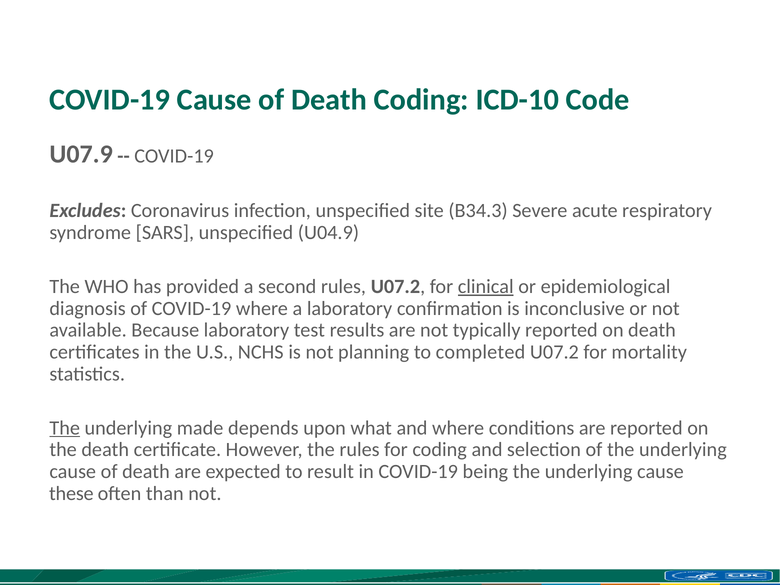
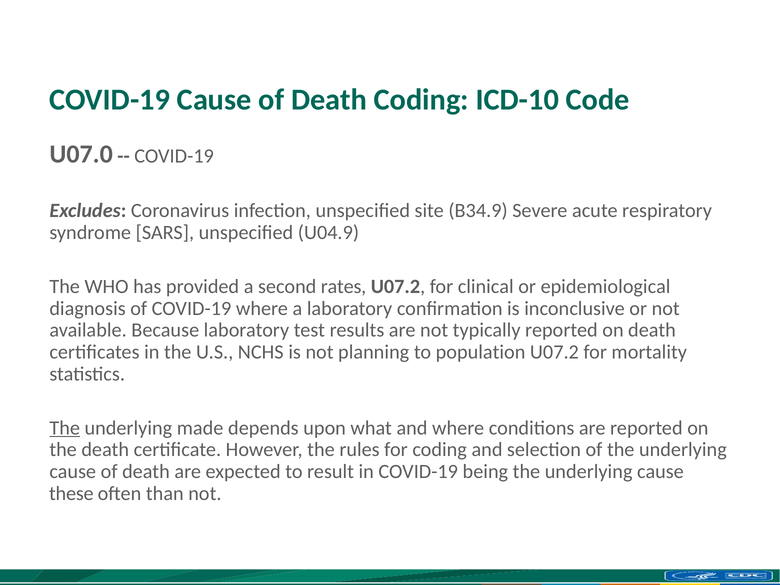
U07.9: U07.9 -> U07.0 (81, 154)
B34.3: B34.3 -> B34.9 (478, 211)
second rules: rules -> rates (344, 286)
clinical underline: present -> none (486, 286)
completed: completed -> population (481, 352)
